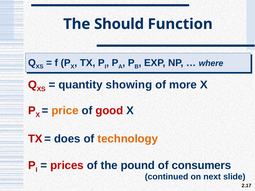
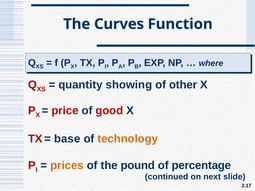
Should: Should -> Curves (119, 24)
more: more -> other (183, 85)
price colour: orange -> red (65, 111)
does: does -> base (67, 139)
prices colour: red -> orange (67, 166)
consumers: consumers -> percentage (201, 166)
